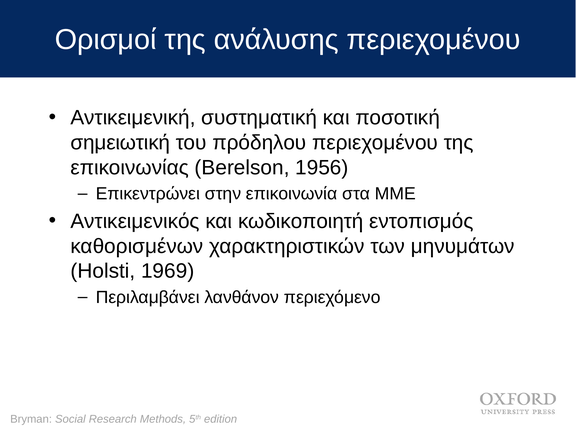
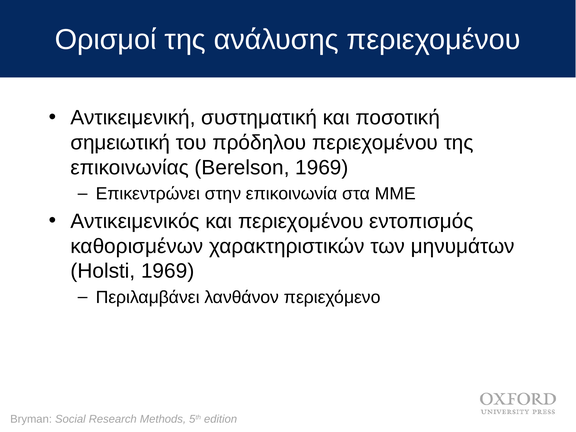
Berelson 1956: 1956 -> 1969 (322, 168)
και κωδικοποιητή: κωδικοποιητή -> περιεχομένου (301, 221)
